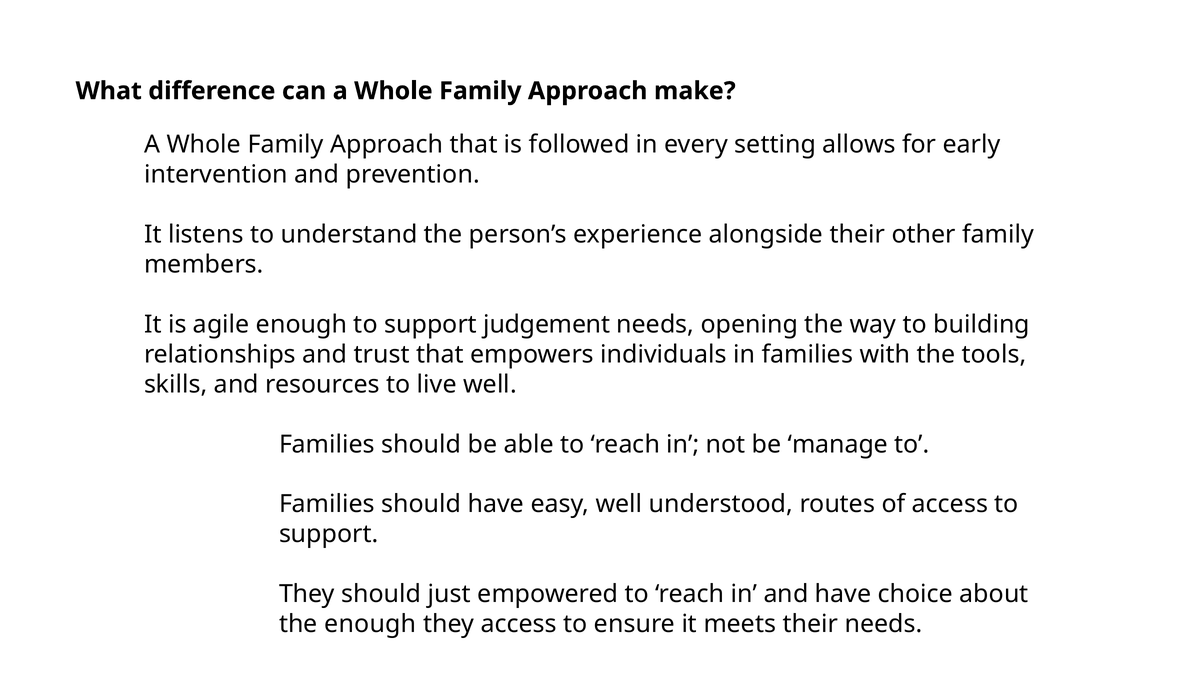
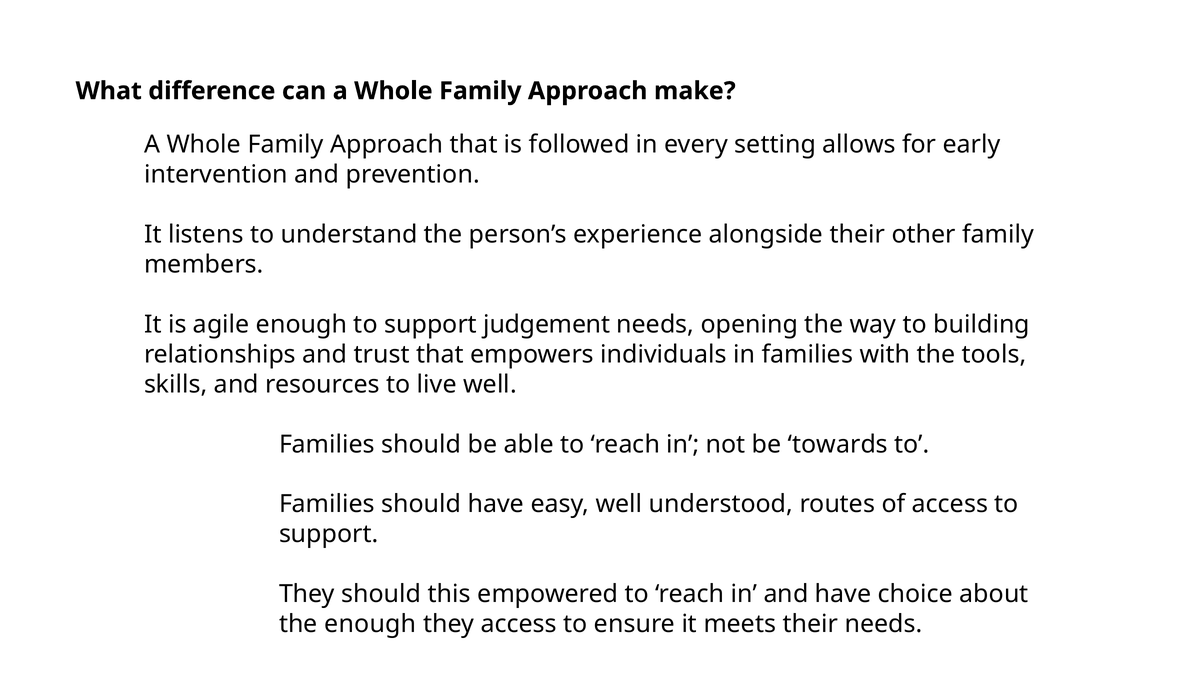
manage: manage -> towards (838, 445)
just: just -> this (449, 595)
